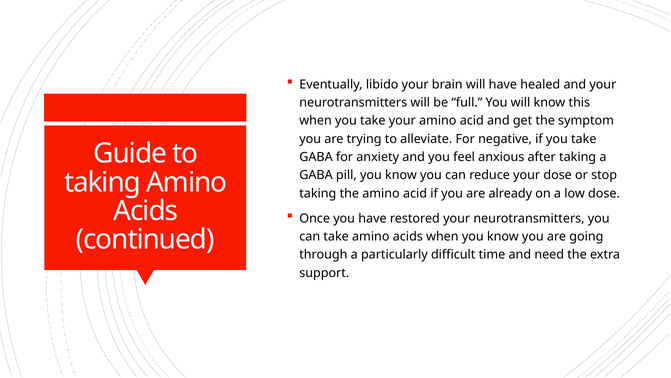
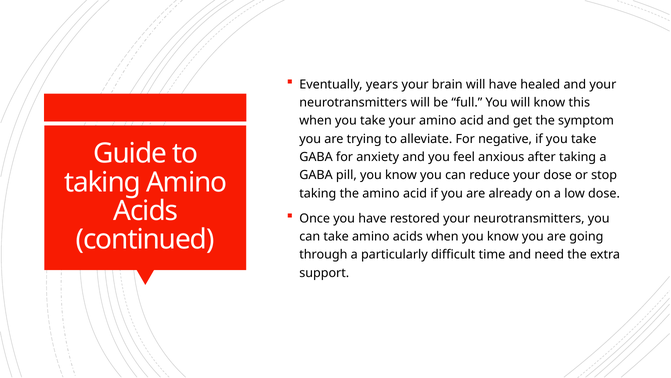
libido: libido -> years (382, 84)
